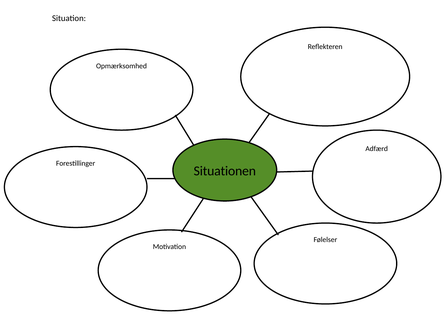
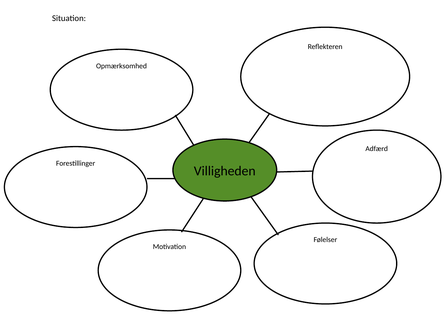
Situationen: Situationen -> Villigheden (225, 171)
